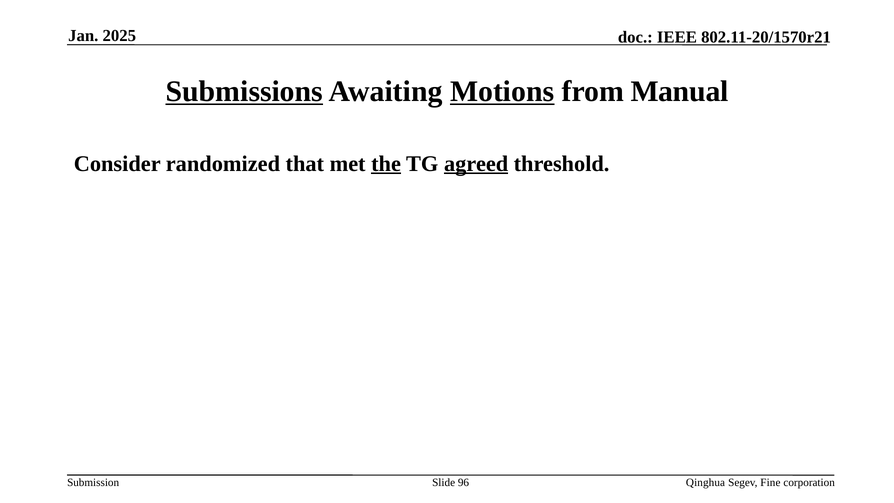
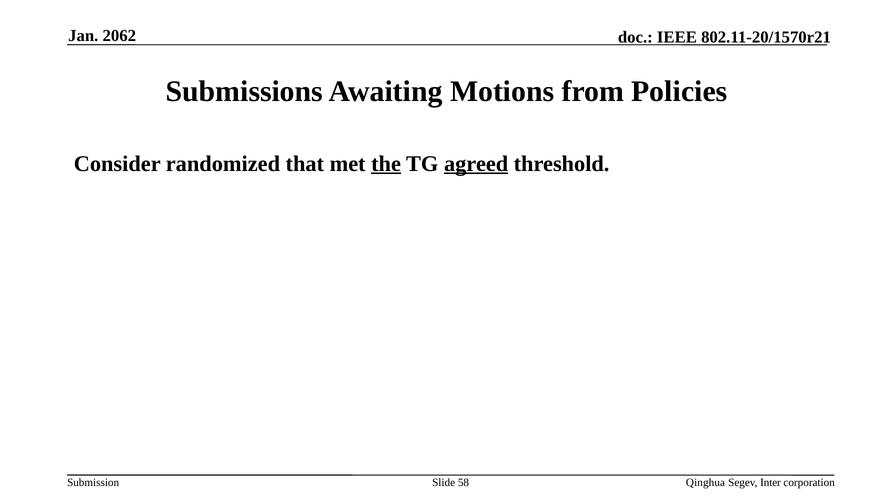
2025: 2025 -> 2062 (119, 36)
Submissions underline: present -> none (244, 91)
Motions underline: present -> none (502, 91)
Manual: Manual -> Policies (679, 91)
96: 96 -> 58 (463, 482)
Fine: Fine -> Inter (771, 482)
